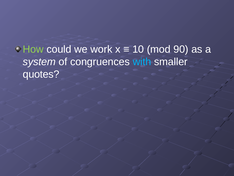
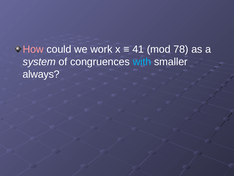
How colour: light green -> pink (33, 49)
10: 10 -> 41 (138, 49)
90: 90 -> 78 (181, 49)
quotes: quotes -> always (41, 74)
